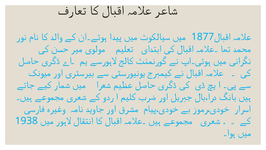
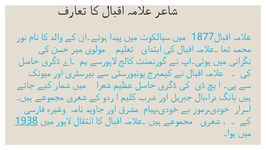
1938 underline: none -> present (26, 120)
